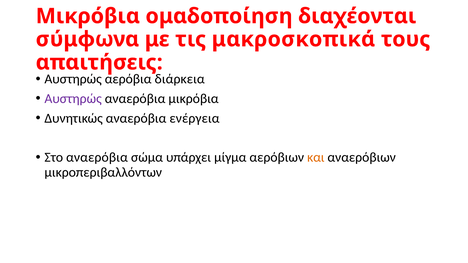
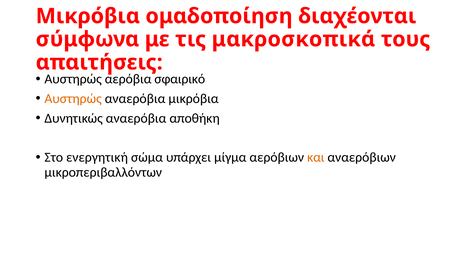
διάρκεια: διάρκεια -> σφαιρικό (180, 79)
Αυστηρώς colour: purple -> orange (73, 99)
ενέργεια: ενέργεια -> αποθήκη (195, 118)
Στο αναερόβια: αναερόβια -> ενεργητική (97, 158)
